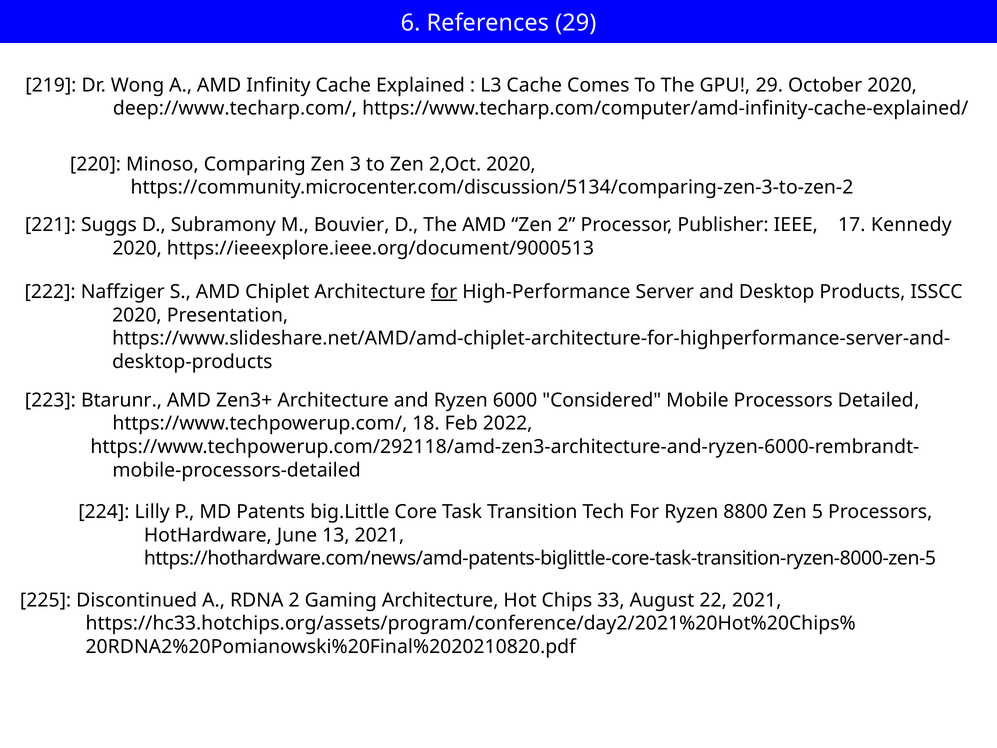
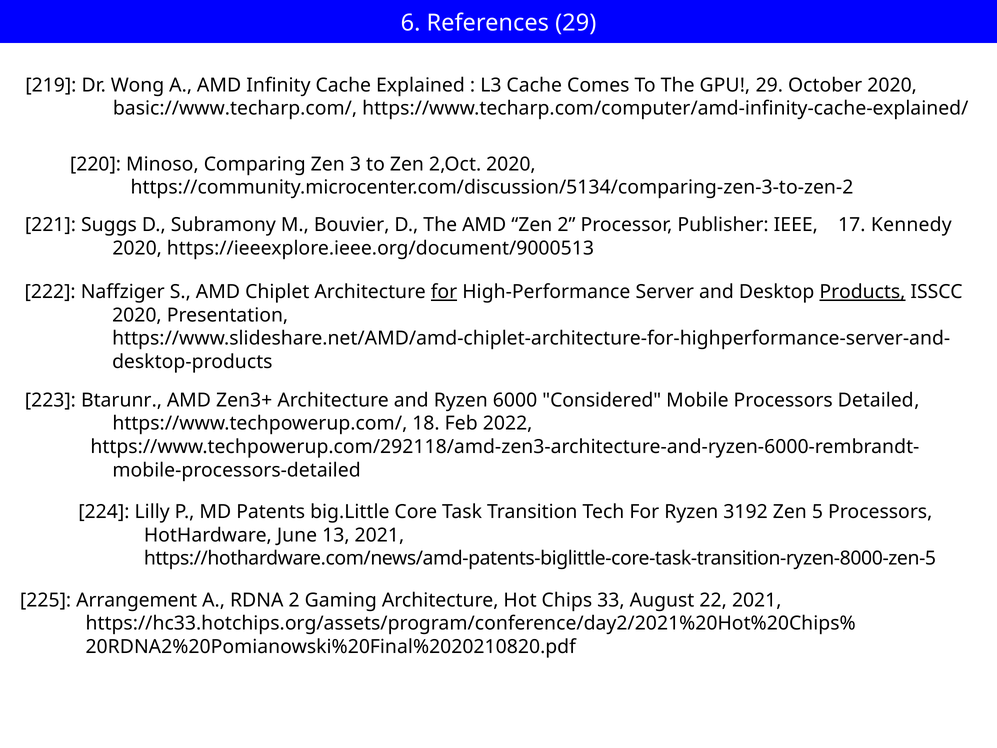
deep://www.techarp.com/: deep://www.techarp.com/ -> basic://www.techarp.com/ (235, 108)
Products underline: none -> present (862, 292)
8800: 8800 -> 3192 (746, 512)
Discontinued: Discontinued -> Arrangement (137, 600)
